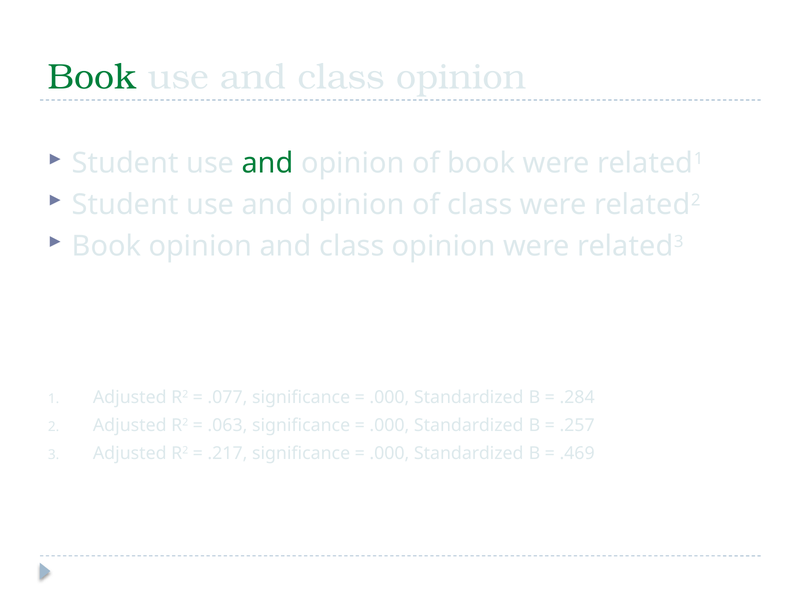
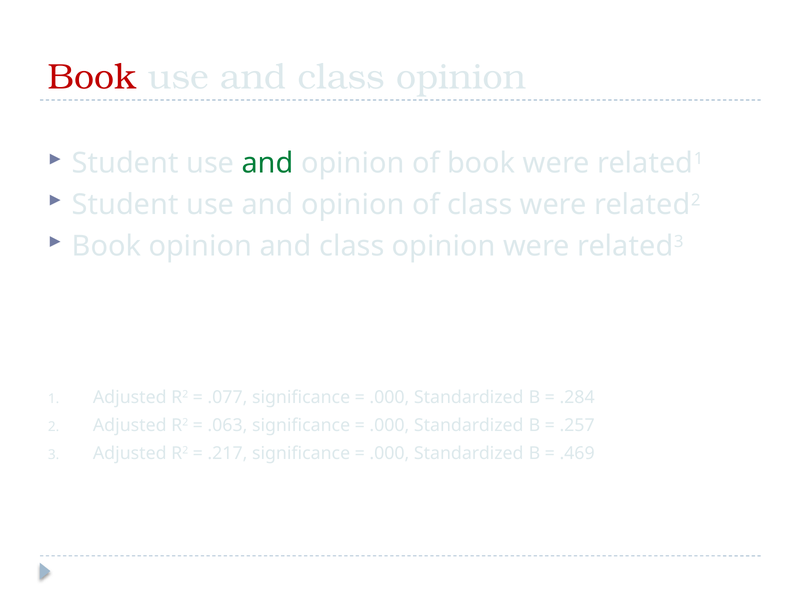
Book colour: green -> red (92, 77)
